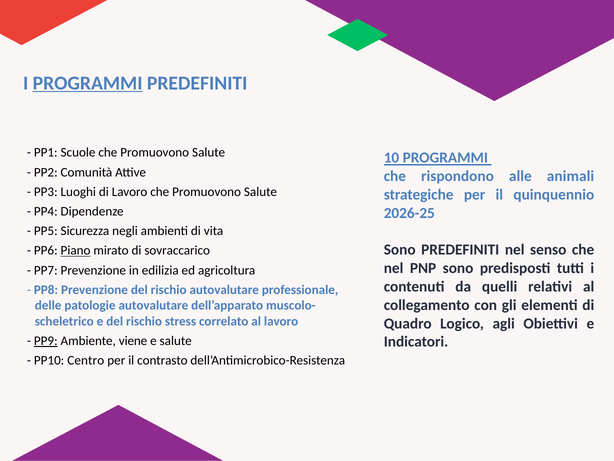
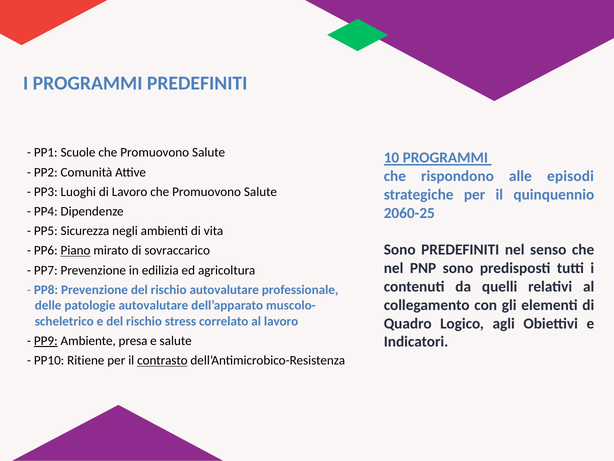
PROGRAMMI underline: present -> none (88, 83)
animali: animali -> episodi (570, 176)
2026-25: 2026-25 -> 2060-25 (409, 213)
viene: viene -> presa (133, 341)
Centro: Centro -> Ritiene (86, 360)
contrasto underline: none -> present (162, 360)
